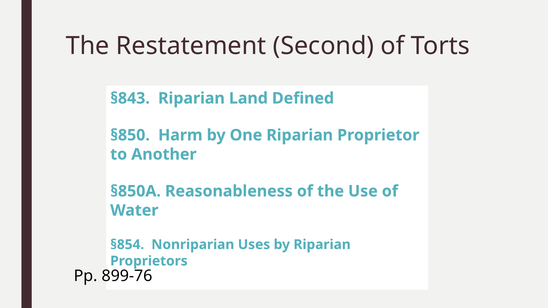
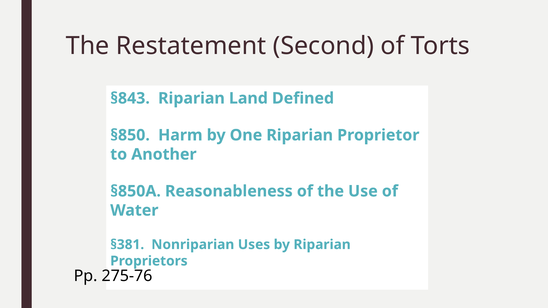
§854: §854 -> §381 (127, 245)
899-76: 899-76 -> 275-76 (127, 276)
